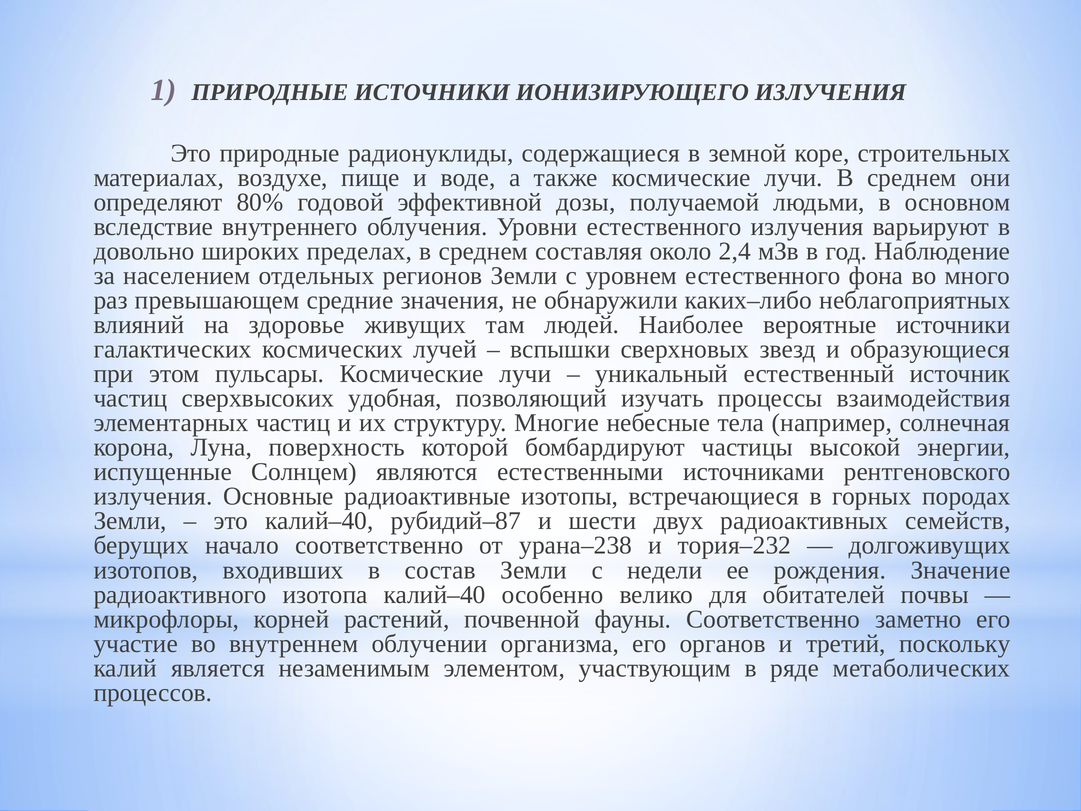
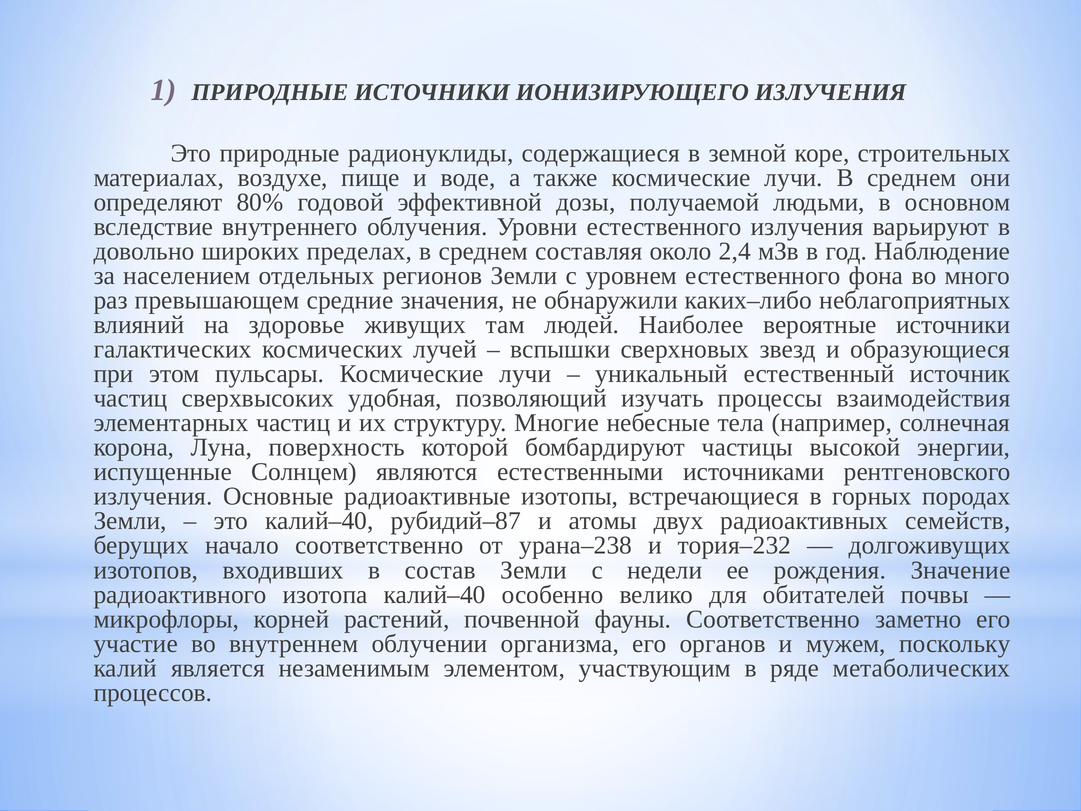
шести: шести -> атомы (603, 521)
третий: третий -> мужем (846, 643)
